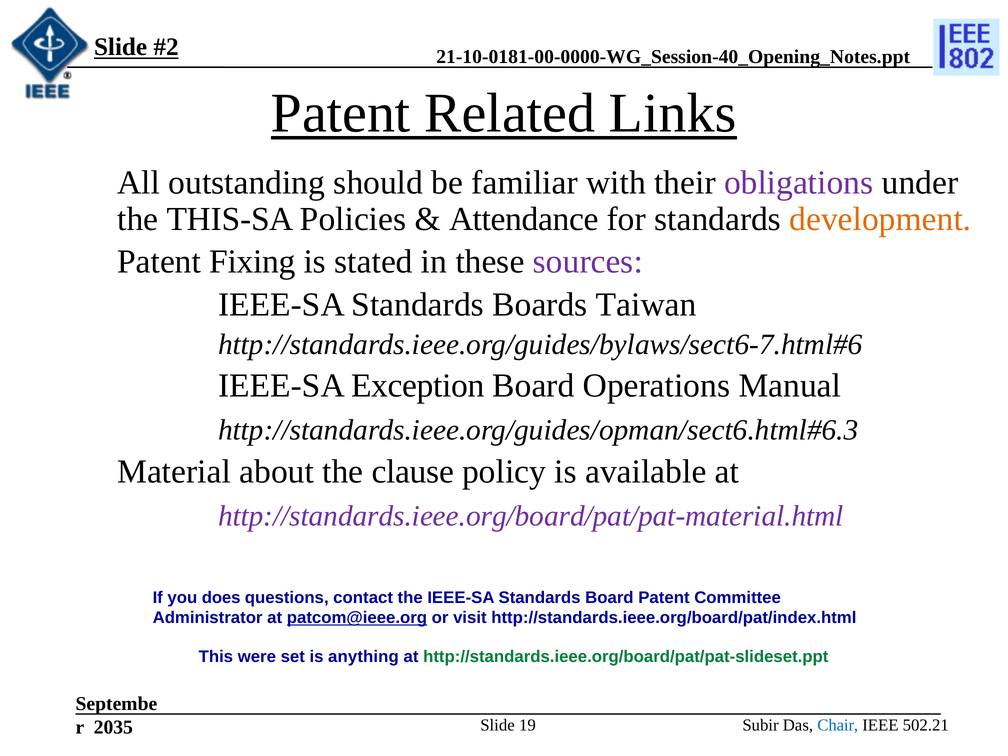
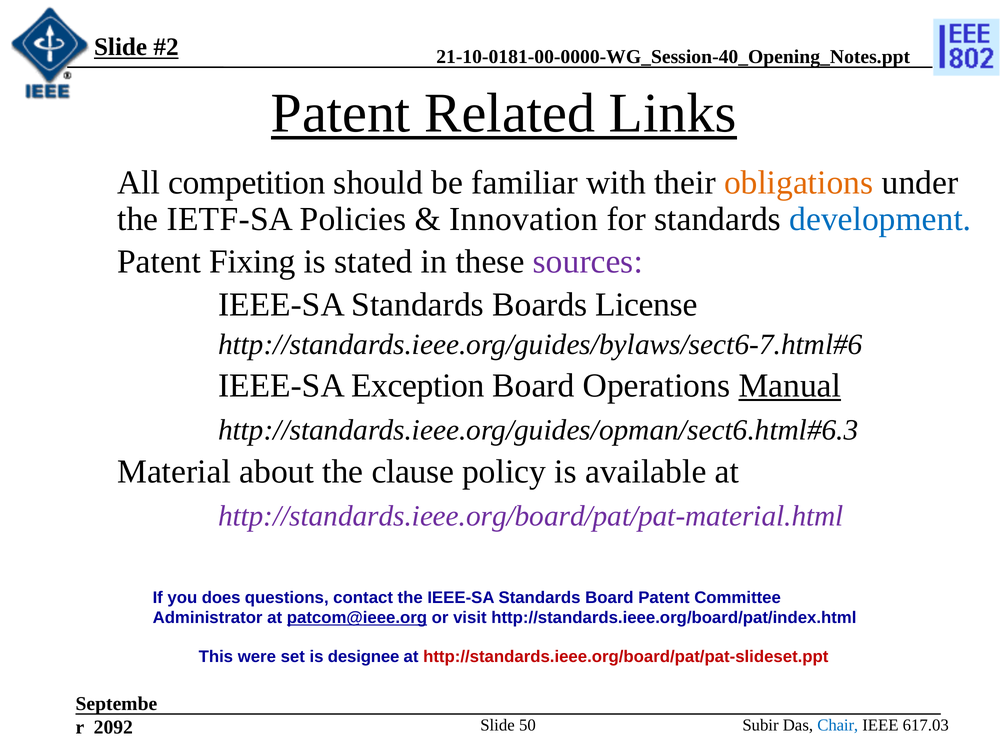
outstanding: outstanding -> competition (247, 183)
obligations colour: purple -> orange (799, 183)
THIS-SA: THIS-SA -> IETF-SA (230, 219)
Attendance: Attendance -> Innovation (524, 219)
development colour: orange -> blue (880, 219)
Taiwan: Taiwan -> License (646, 305)
Manual underline: none -> present (790, 385)
anything: anything -> designee (364, 657)
http://standards.ieee.org/board/pat/pat-slideset.ppt colour: green -> red (626, 657)
19: 19 -> 50 (527, 725)
2035: 2035 -> 2092 (113, 727)
502.21: 502.21 -> 617.03 (926, 725)
